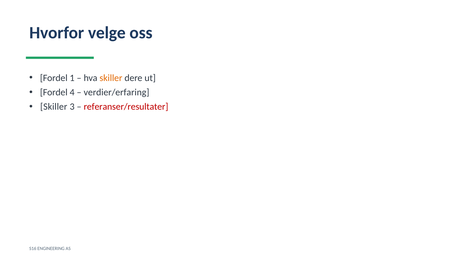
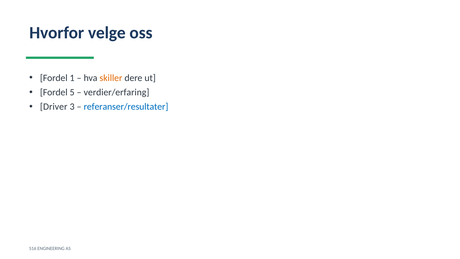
4: 4 -> 5 (72, 92)
Skiller: Skiller -> Driver (54, 107)
referanser/resultater colour: red -> blue (126, 107)
